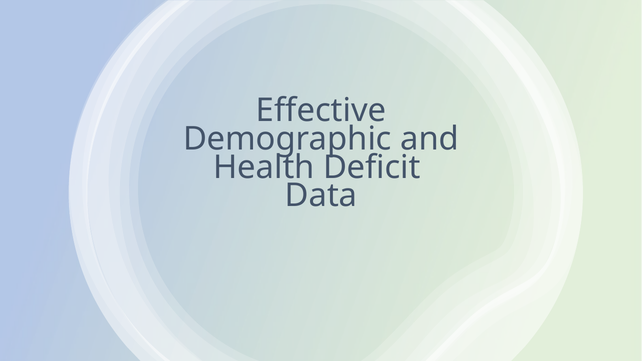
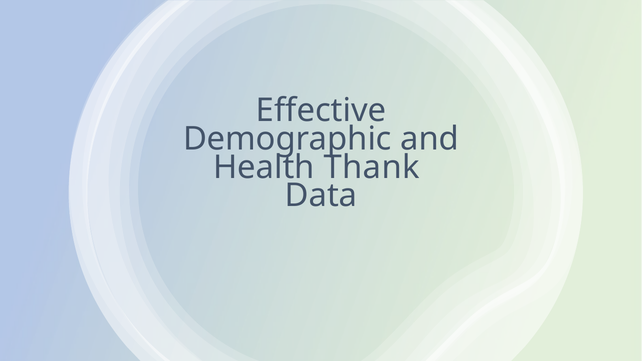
Deficit: Deficit -> Thank (372, 167)
